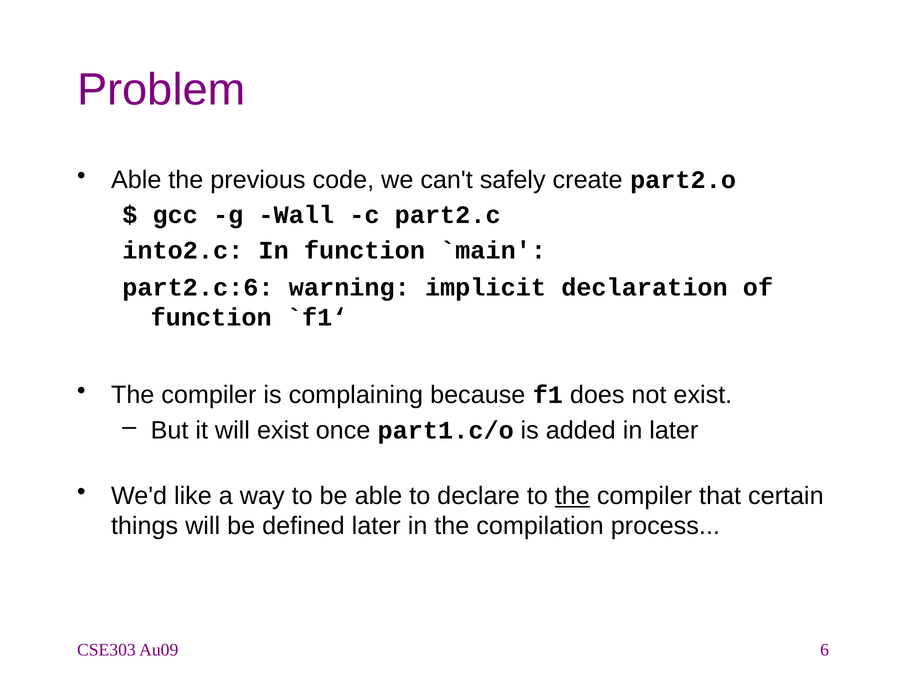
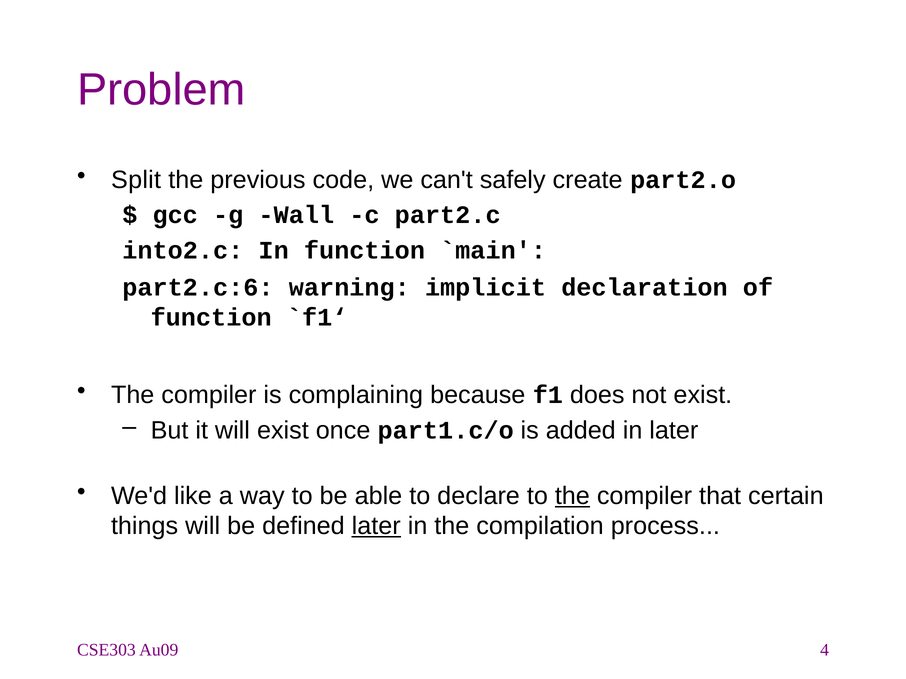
Able: Able -> Split (136, 180)
later underline: none -> present (376, 526)
6: 6 -> 4 (825, 651)
